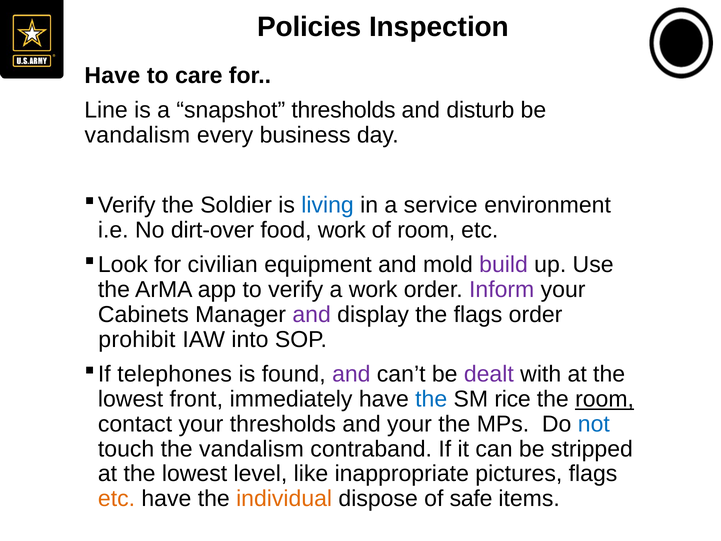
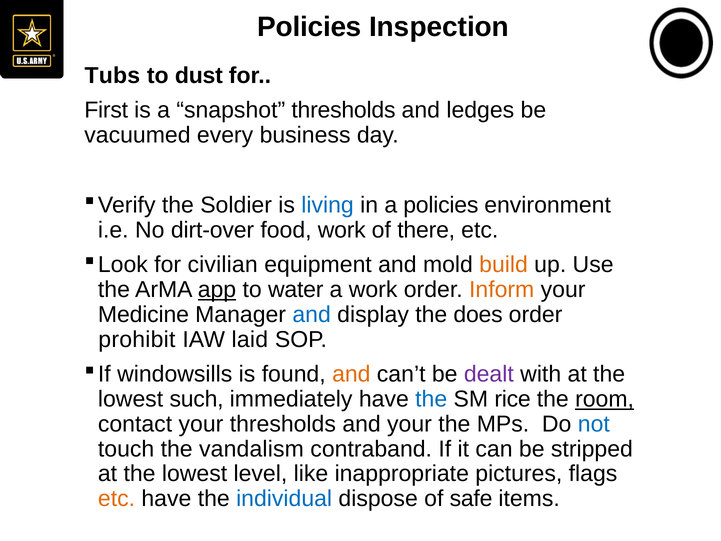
Have: Have -> Tubs (112, 75)
care: care -> dust (199, 75)
Line: Line -> First (106, 110)
disturb: disturb -> ledges (480, 110)
vandalism: vandalism -> vacuumed (137, 135)
a service: service -> policies (441, 205)
of room: room -> there (426, 230)
build colour: purple -> orange (504, 265)
app underline: none -> present (217, 290)
verify: verify -> water (296, 290)
Inform colour: purple -> orange (502, 290)
Cabinets: Cabinets -> Medicine (143, 314)
and colour: purple -> blue (312, 314)
the flags: flags -> does (478, 314)
into: into -> laid (250, 339)
telephones: telephones -> windowsills (175, 374)
and colour: purple -> orange (351, 374)
front: front -> such (197, 399)
individual colour: orange -> blue (284, 498)
